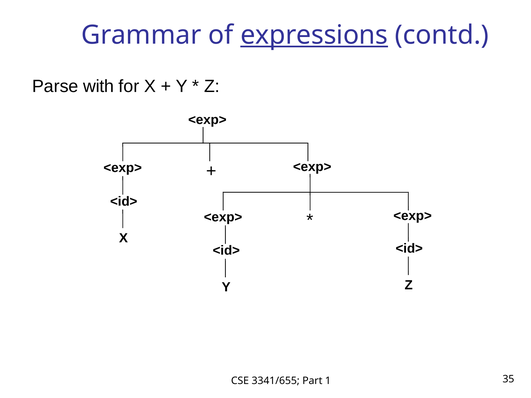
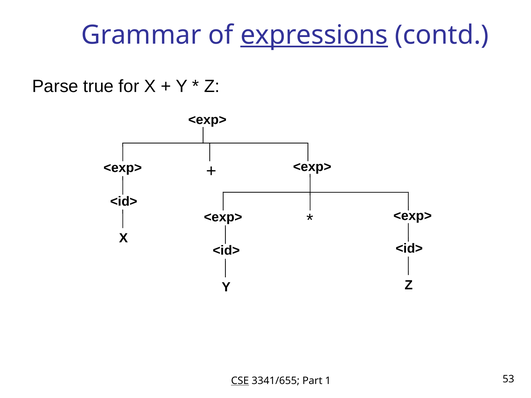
with: with -> true (99, 86)
CSE underline: none -> present (240, 381)
35: 35 -> 53 (508, 379)
